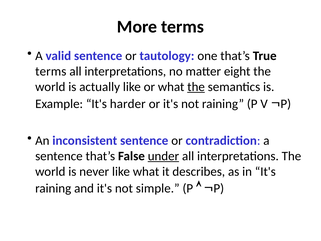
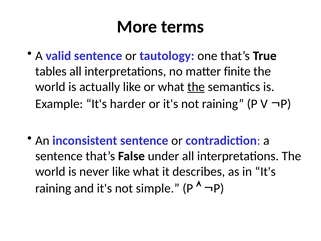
terms: terms -> tables (51, 71)
eight: eight -> finite (237, 71)
under underline: present -> none (163, 156)
